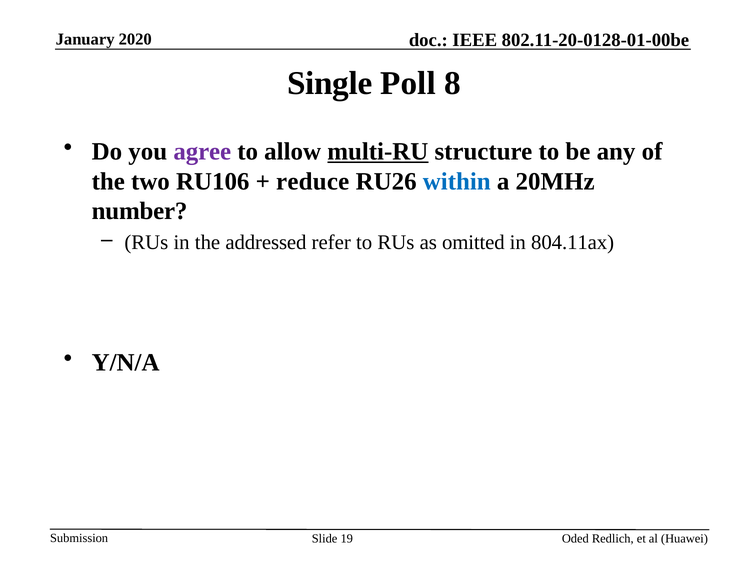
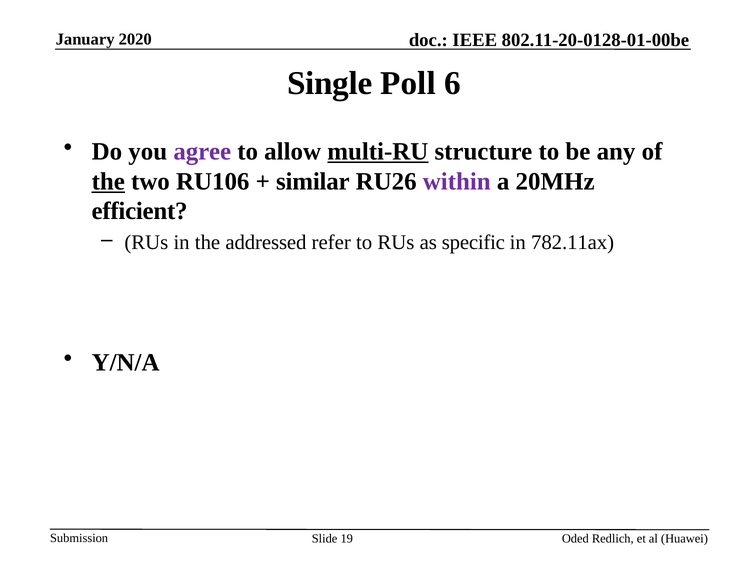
8: 8 -> 6 (452, 83)
the underline: none -> present (108, 181)
reduce: reduce -> similar (313, 181)
within colour: blue -> purple (457, 181)
number: number -> efficient (140, 211)
omitted: omitted -> specific (473, 243)
804.11ax: 804.11ax -> 782.11ax (573, 243)
